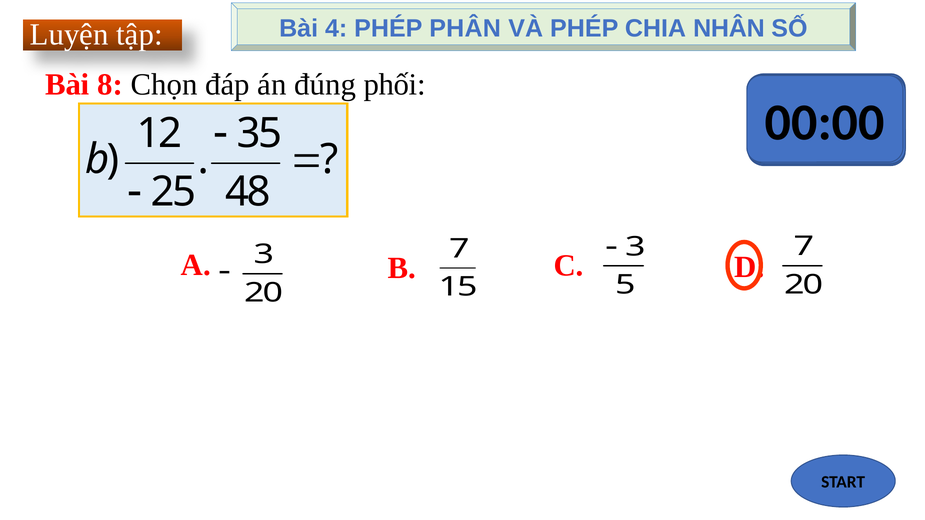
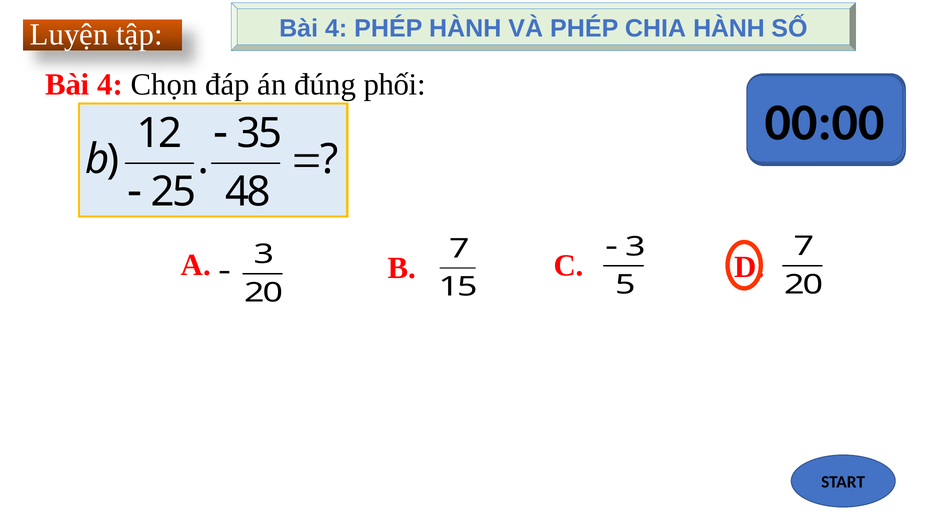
PHÉP PHÂN: PHÂN -> HÀNH (465, 28)
CHIA NHÂN: NHÂN -> HÀNH (729, 28)
8: 8 -> 4 (110, 84)
